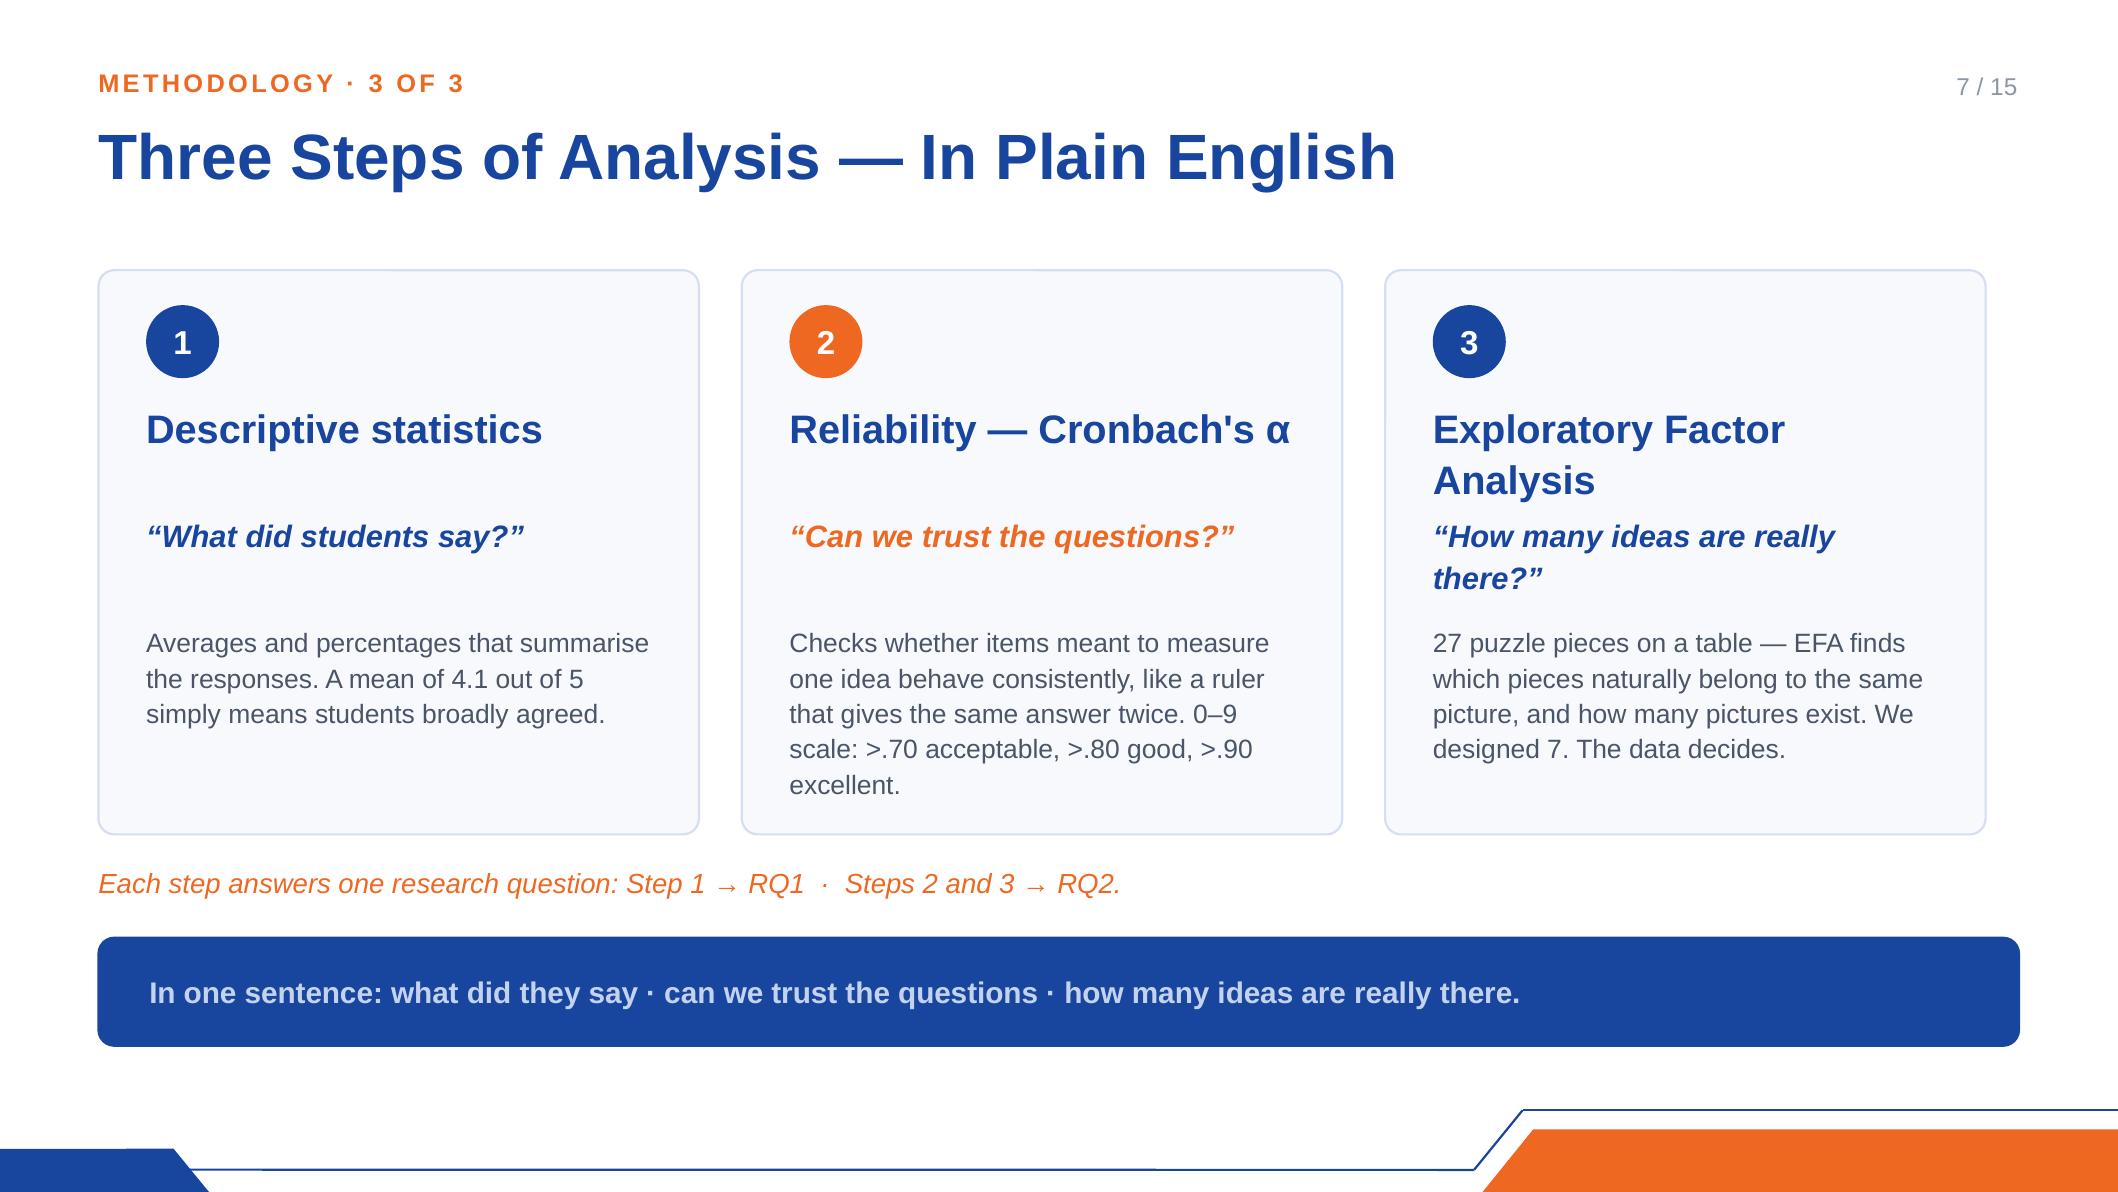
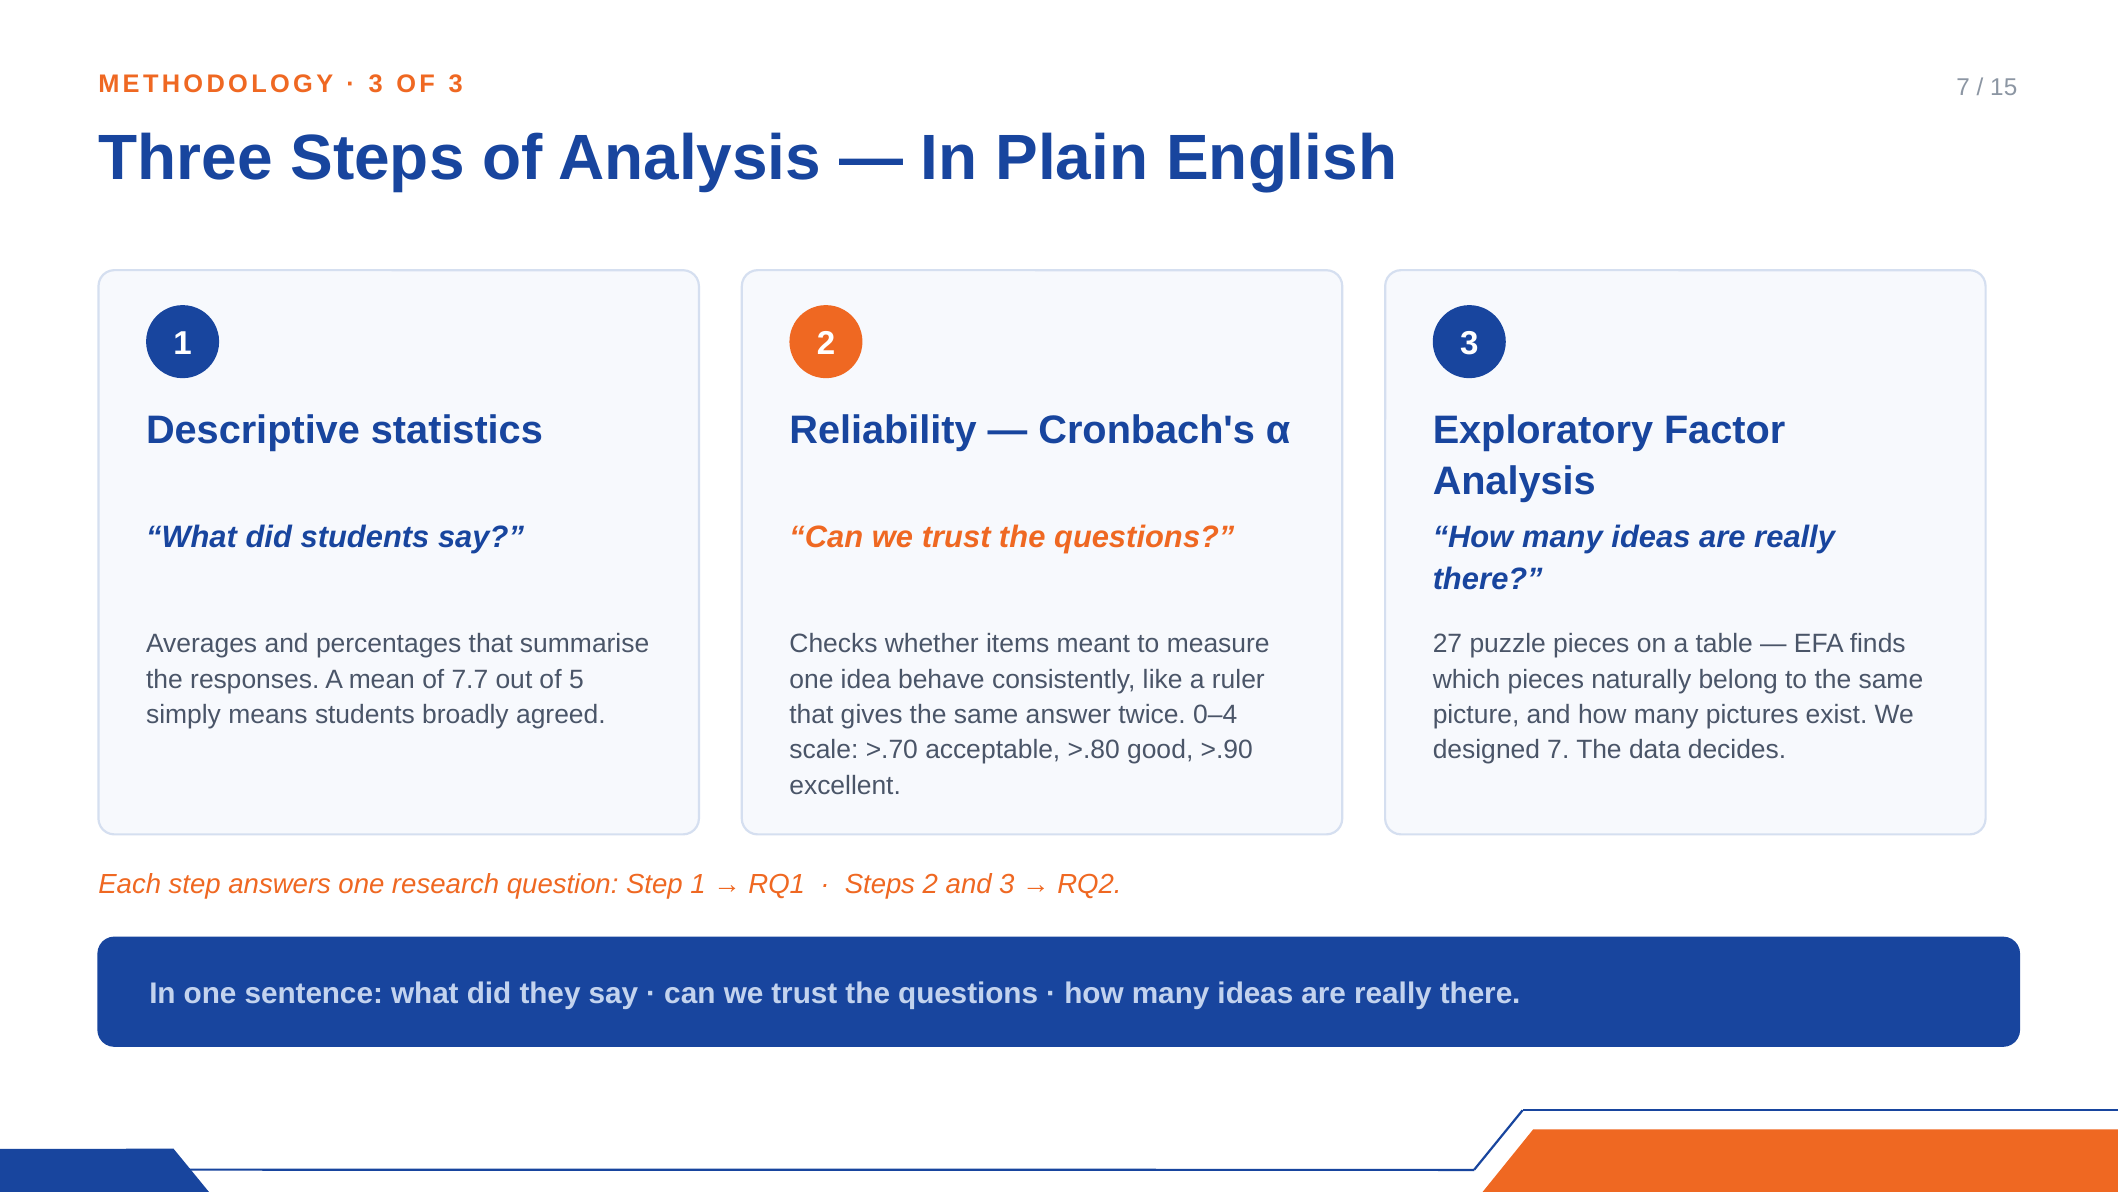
4.1: 4.1 -> 7.7 (470, 679)
0–9: 0–9 -> 0–4 (1215, 714)
